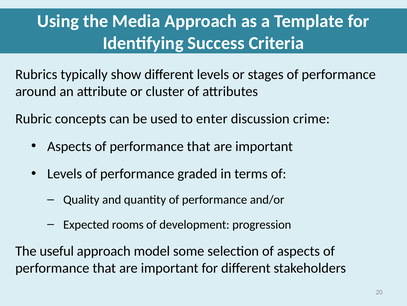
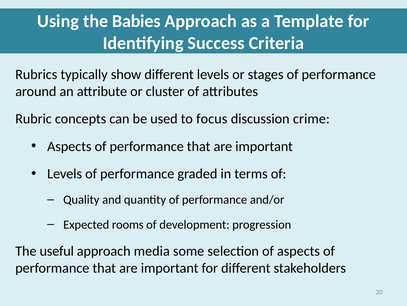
Media: Media -> Babies (136, 21)
enter: enter -> focus (212, 119)
model: model -> media (152, 250)
